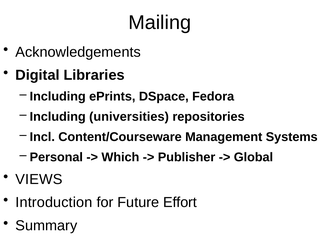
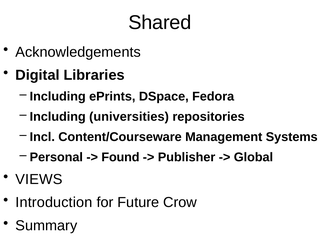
Mailing: Mailing -> Shared (160, 23)
Which: Which -> Found (120, 157)
Effort: Effort -> Crow (180, 202)
